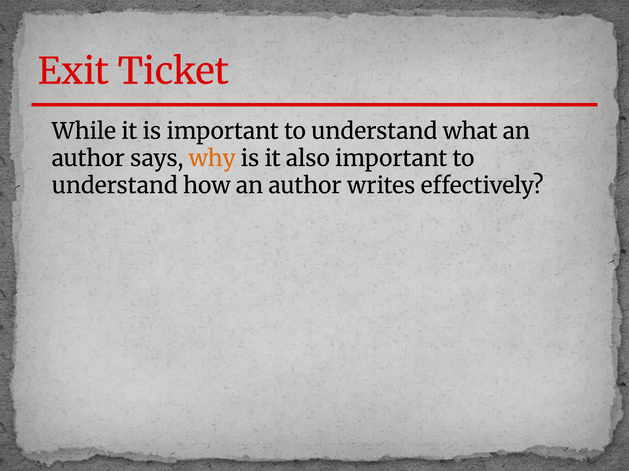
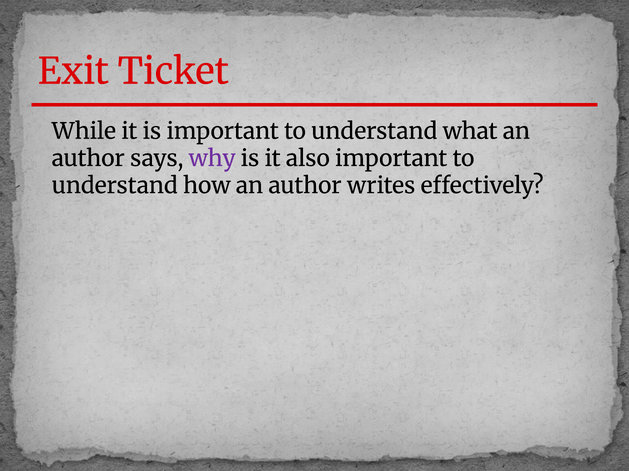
why colour: orange -> purple (212, 159)
